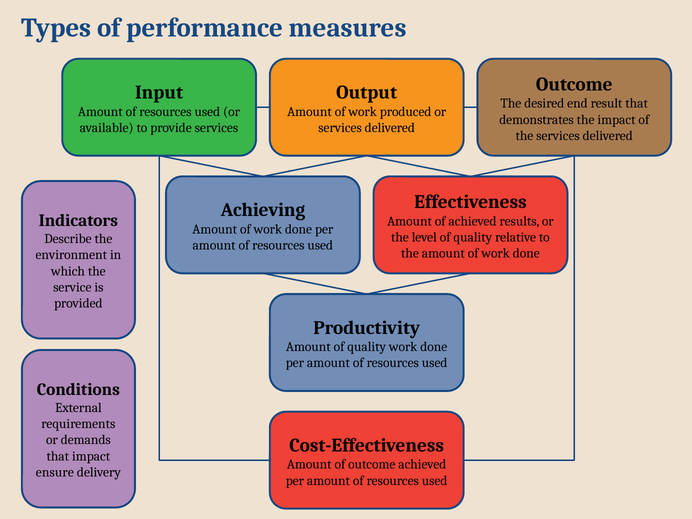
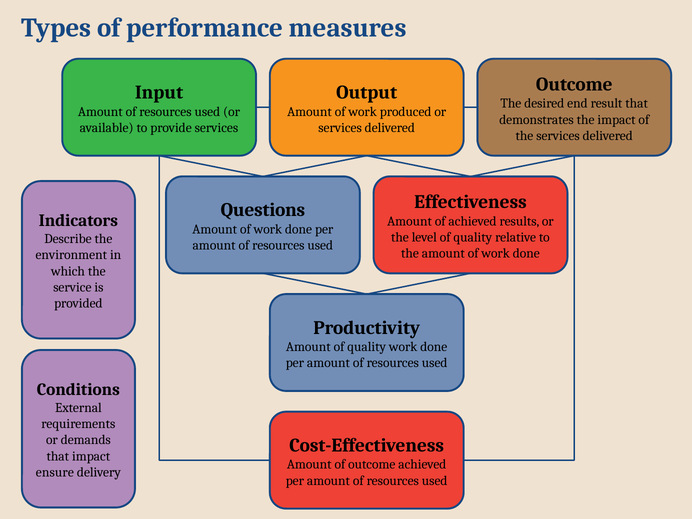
Achieving: Achieving -> Questions (263, 210)
